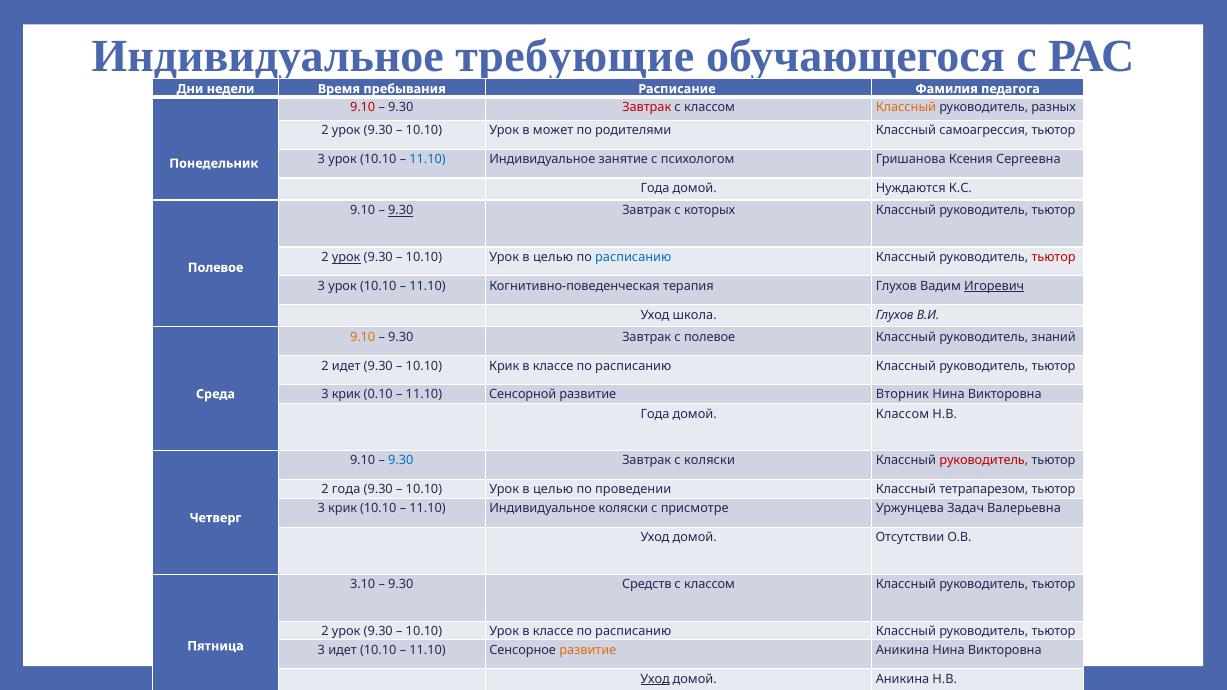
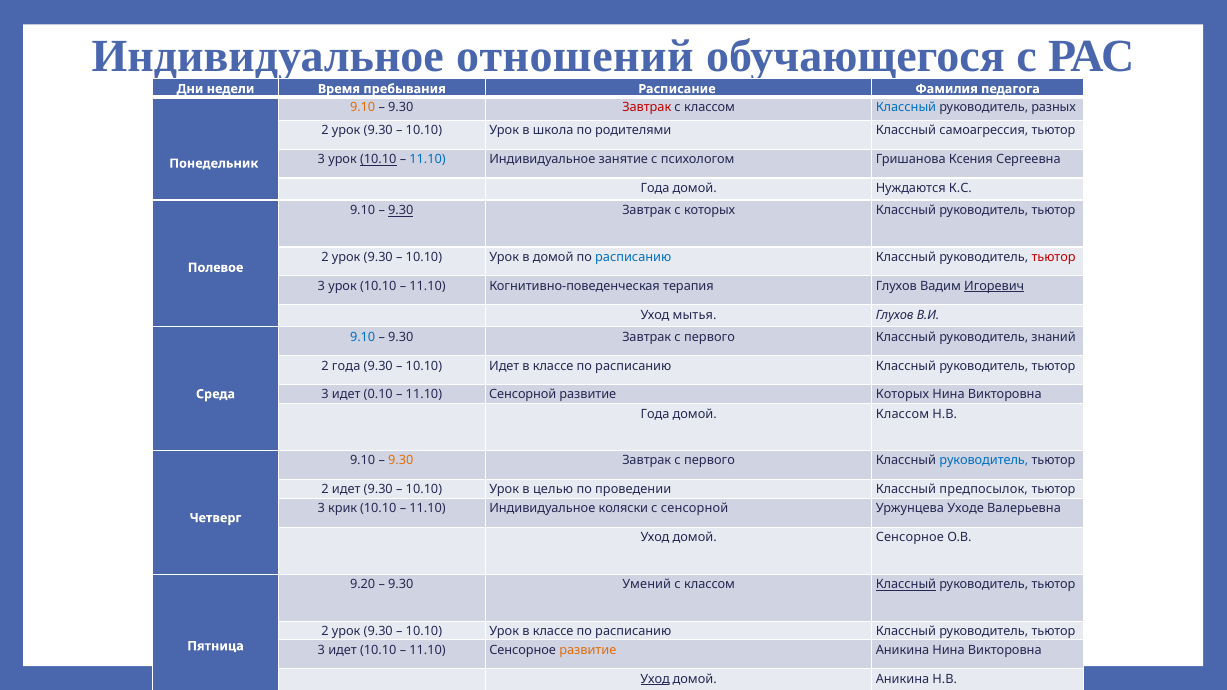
требующие: требующие -> отношений (575, 56)
9.10 colour: red -> orange (363, 107)
Классный colour: orange -> blue (906, 107)
может: может -> школа (553, 131)
10.10 underline: none -> present (378, 160)
урок underline: present -> none (346, 258)
целью: целью -> домой (553, 258)
школа: школа -> мытья (695, 315)
9.10 colour: orange -> blue (363, 337)
полевое: полевое -> первого (710, 337)
2 идет: идет -> года (346, 366)
10.10 Крик: Крик -> Идет (504, 366)
крик: крик -> идет (346, 395)
развитие Вторник: Вторник -> Которых (902, 395)
9.30 colour: blue -> orange (401, 461)
коляски: коляски -> первого (710, 461)
руководитель colour: red -> blue (984, 461)
2 года: года -> идет (346, 490)
тетрапарезом: тетрапарезом -> предпосылок (984, 490)
с присмотре: присмотре -> сенсорной (695, 509)
Задач: Задач -> Уходе (966, 509)
домой Отсутствии: Отсутствии -> Сенсорное (910, 538)
3.10: 3.10 -> 9.20 (363, 585)
Средств: Средств -> Умений (647, 585)
Классный underline: none -> present (906, 585)
